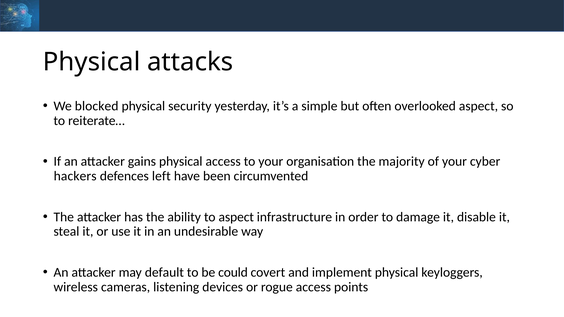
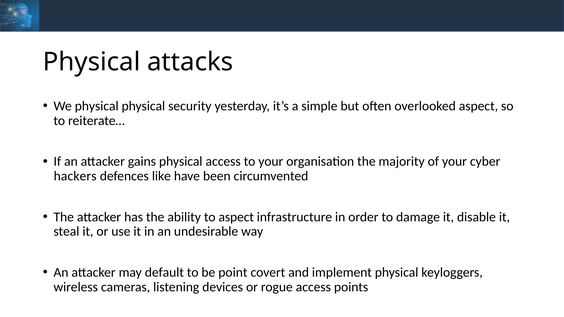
We blocked: blocked -> physical (97, 106)
left: left -> like (161, 176)
could: could -> point (233, 273)
